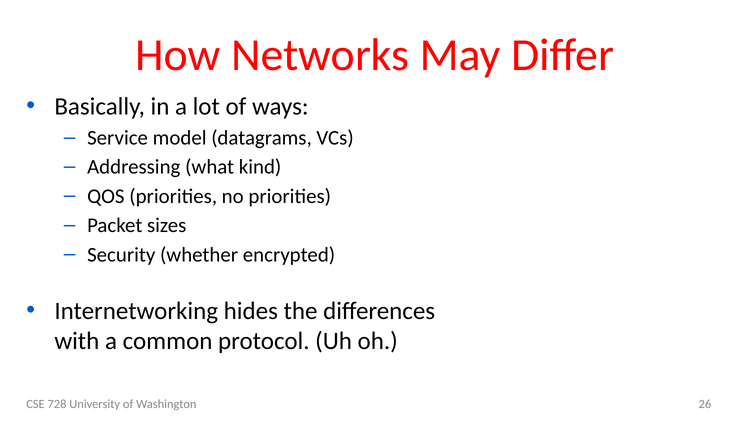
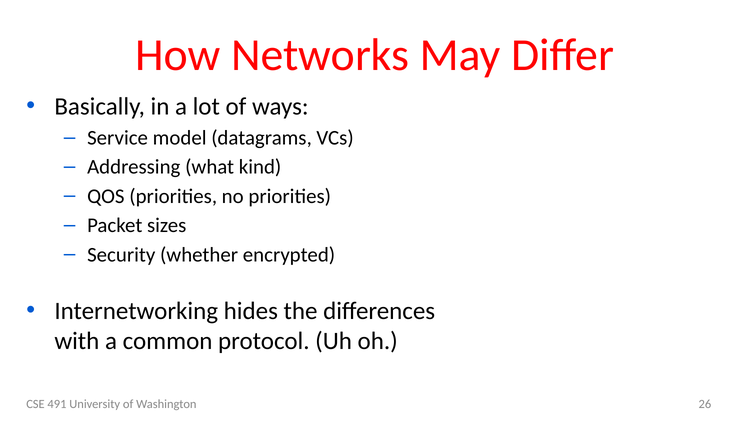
728: 728 -> 491 (57, 404)
